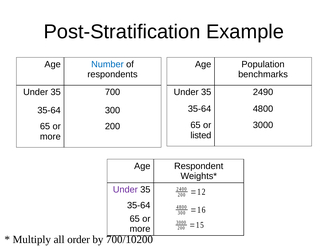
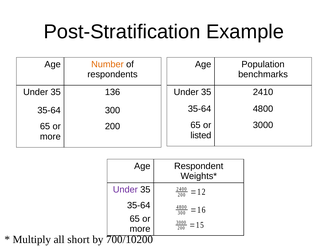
Number colour: blue -> orange (107, 64)
700: 700 -> 136 (113, 92)
2490: 2490 -> 2410 (263, 92)
order: order -> short (78, 239)
